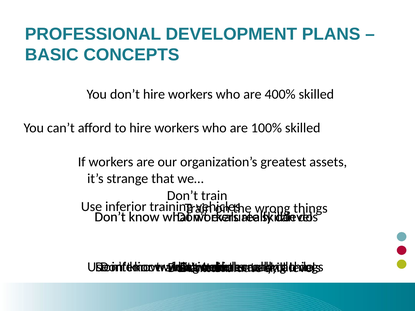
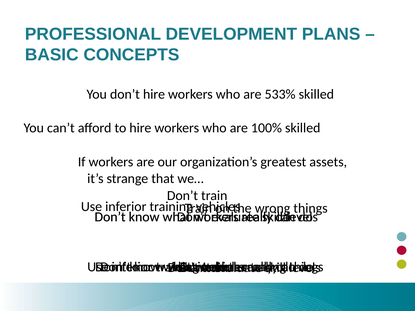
400%: 400% -> 533% (280, 94)
